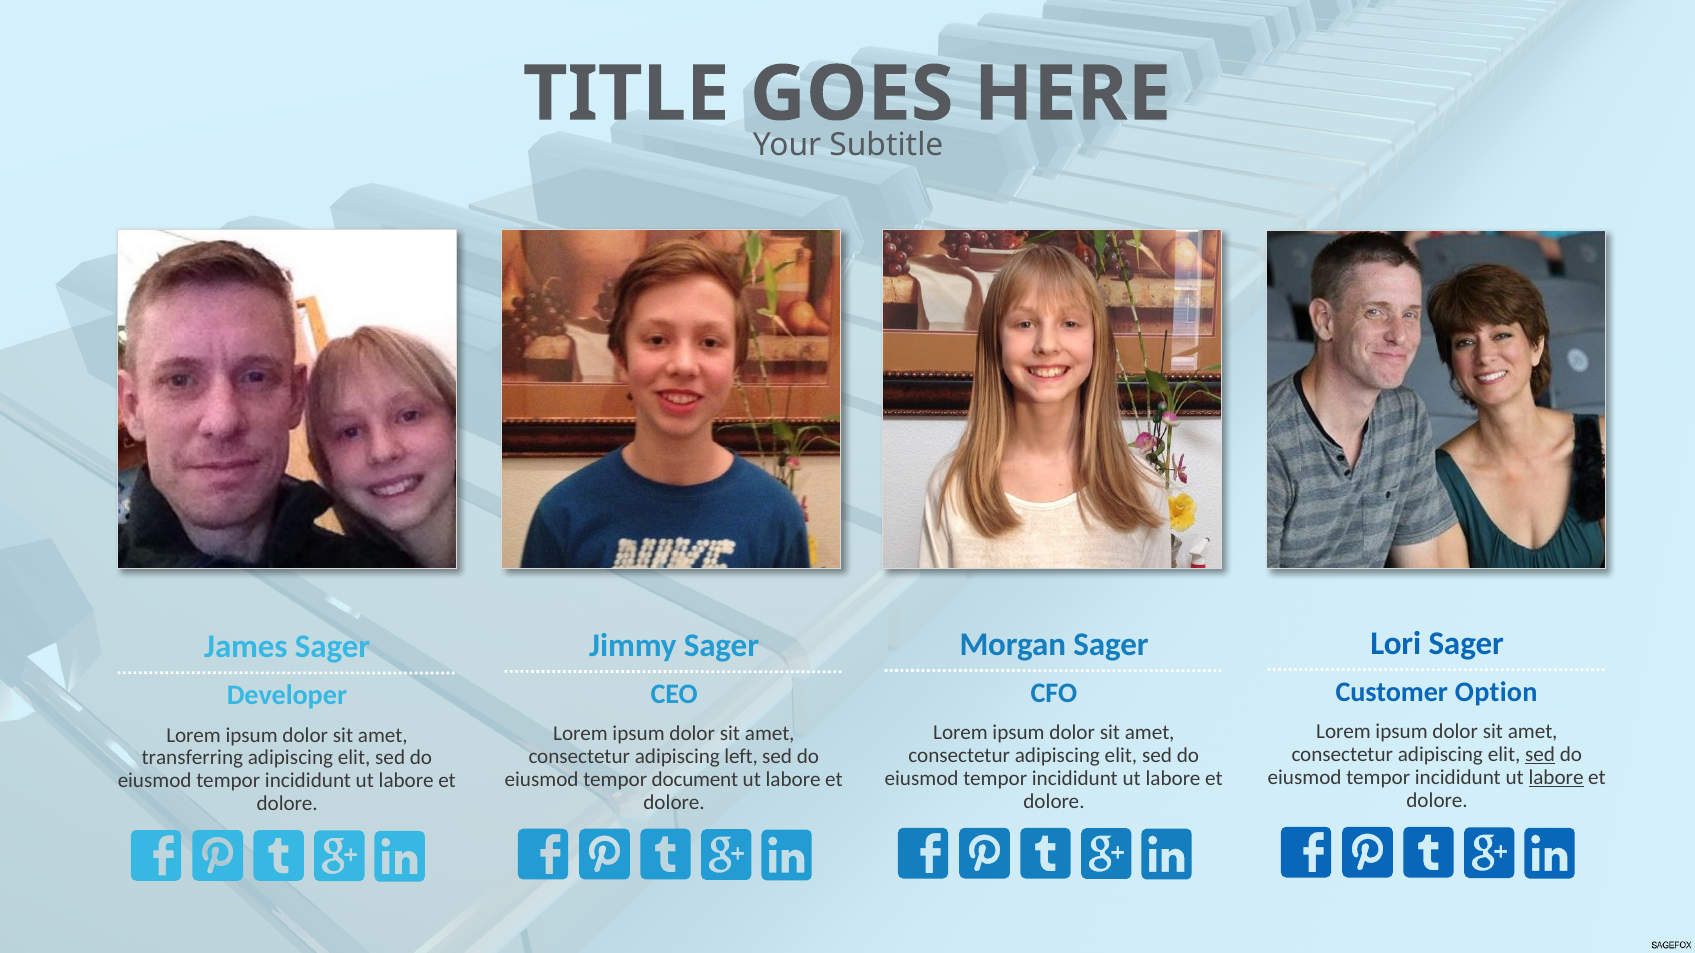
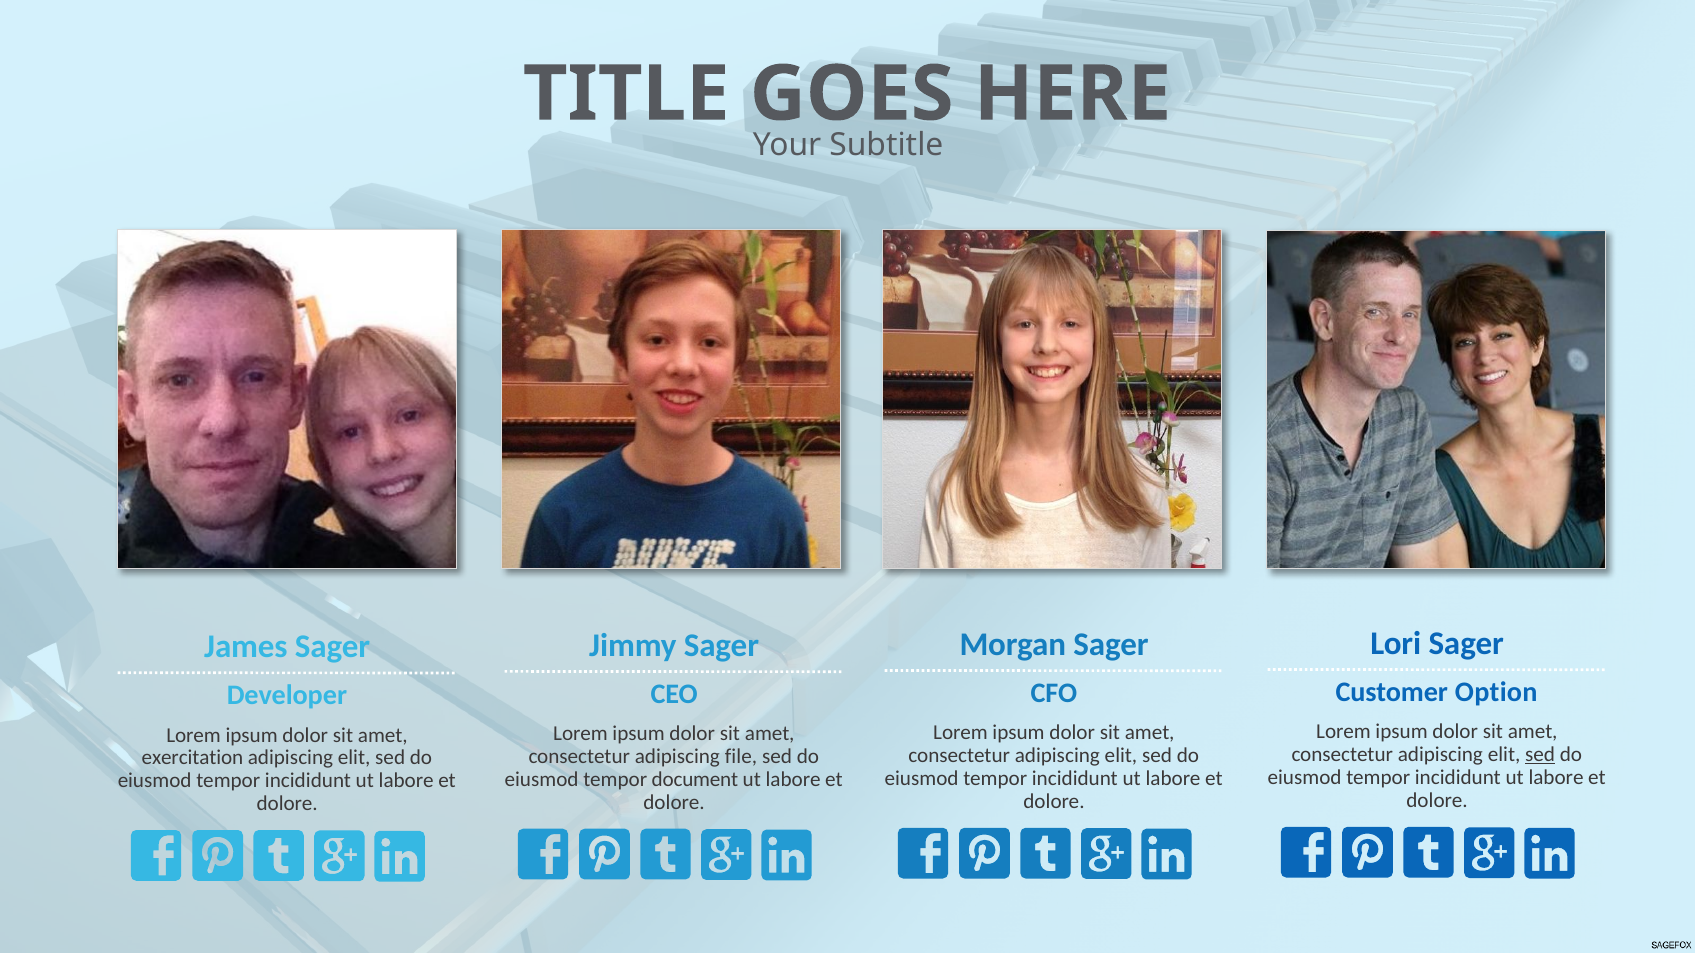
left: left -> file (741, 757)
transferring: transferring -> exercitation (192, 758)
labore underline: present -> none (1556, 778)
